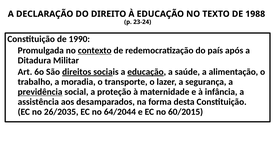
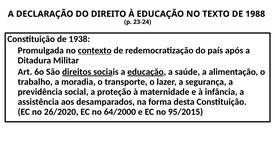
1990: 1990 -> 1938 (79, 39)
previdência underline: present -> none (40, 92)
26/2035: 26/2035 -> 26/2020 (61, 112)
64/2044: 64/2044 -> 64/2000 (120, 112)
60/2015: 60/2015 -> 95/2015 (186, 112)
